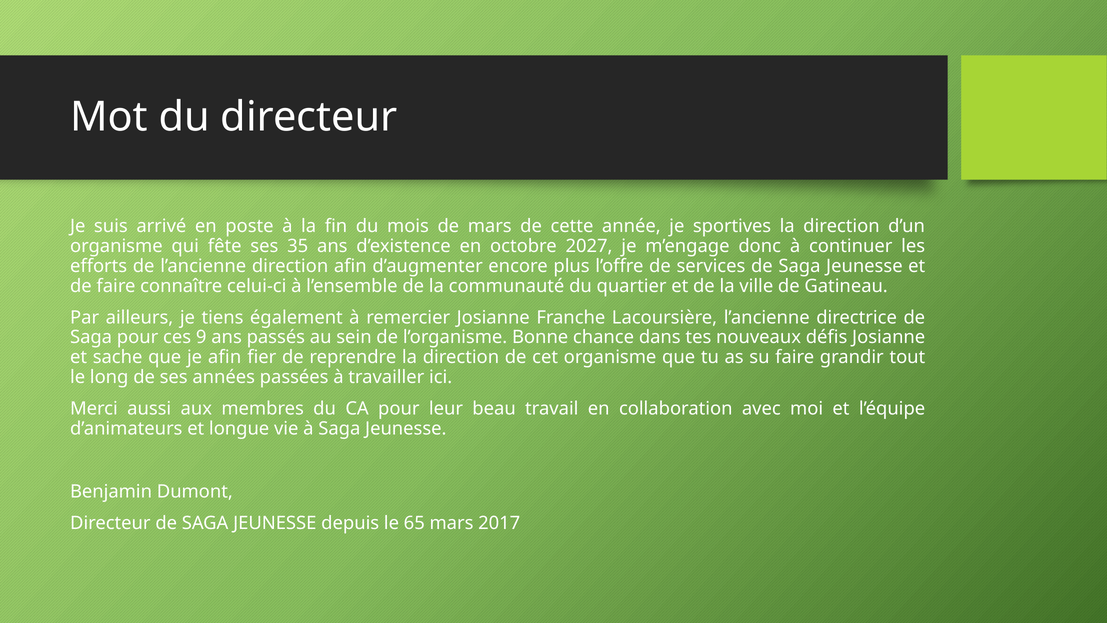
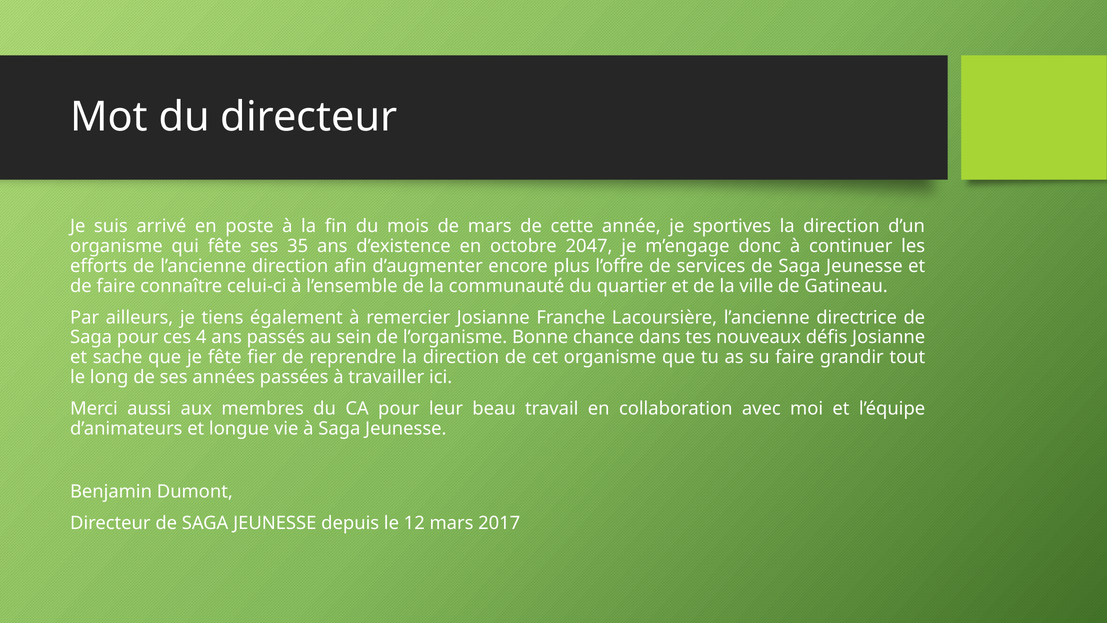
2027: 2027 -> 2047 (589, 246)
9: 9 -> 4 (201, 337)
je afin: afin -> fête (225, 357)
65: 65 -> 12 (414, 523)
